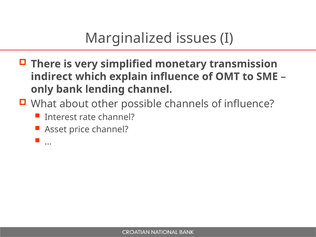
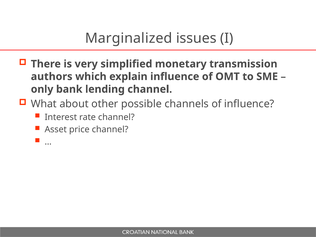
indirect: indirect -> authors (52, 77)
